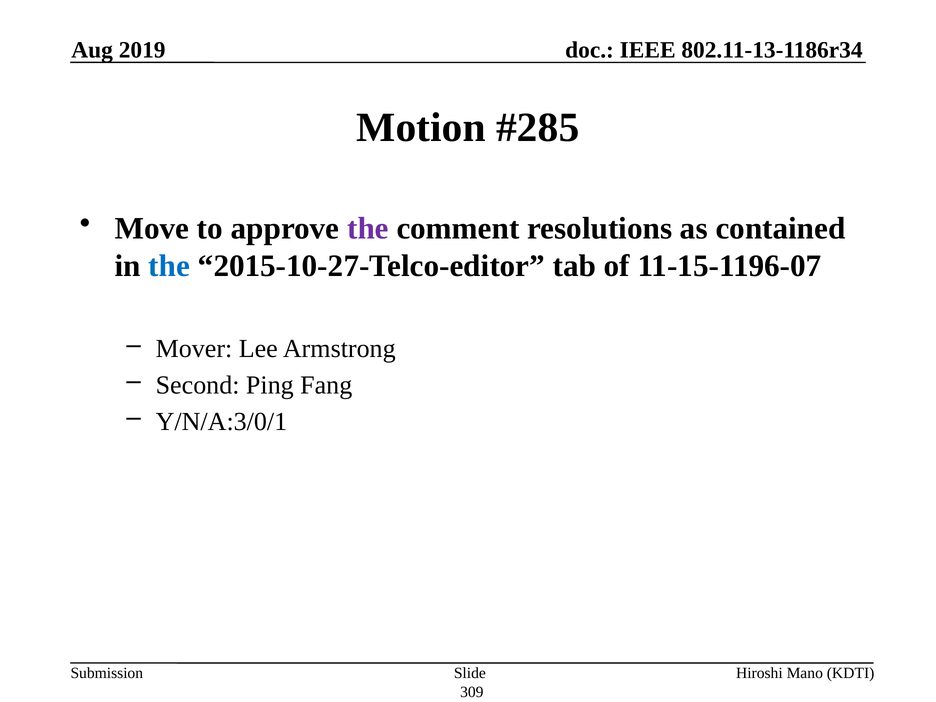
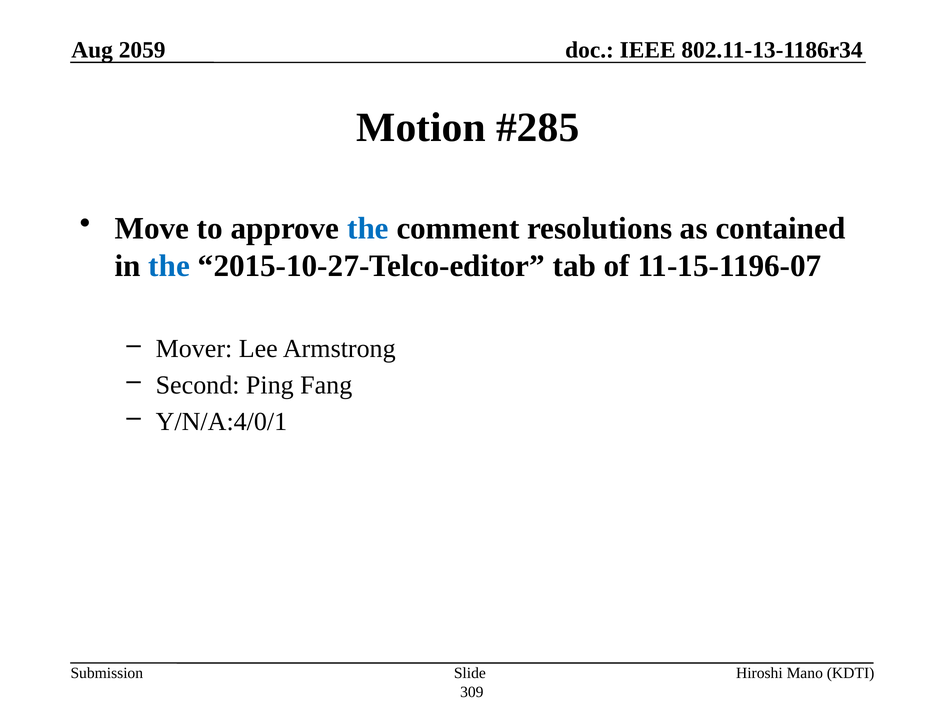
2019: 2019 -> 2059 (142, 50)
the colour: purple -> blue (368, 228)
Y/N/A:3/0/1: Y/N/A:3/0/1 -> Y/N/A:4/0/1 (221, 421)
